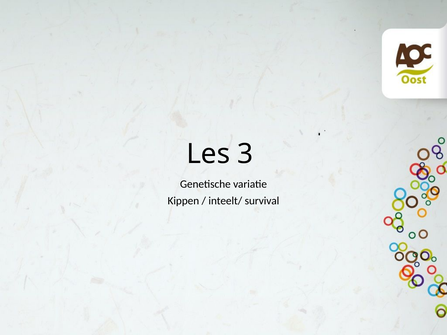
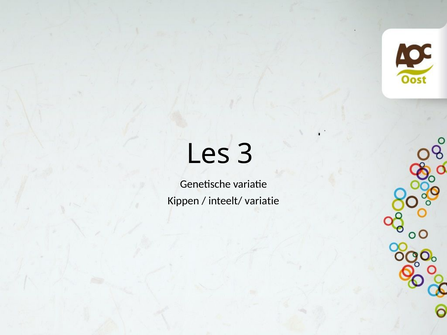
inteelt/ survival: survival -> variatie (262, 201)
